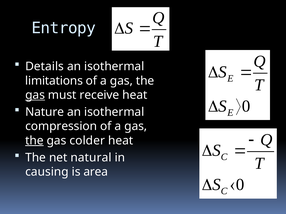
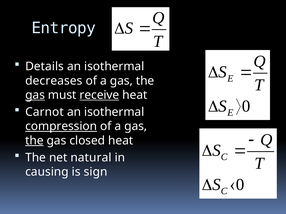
limitations: limitations -> decreases (54, 81)
receive underline: none -> present (99, 95)
Nature: Nature -> Carnot (45, 112)
compression underline: none -> present (61, 127)
colder: colder -> closed (87, 141)
area: area -> sign (96, 172)
